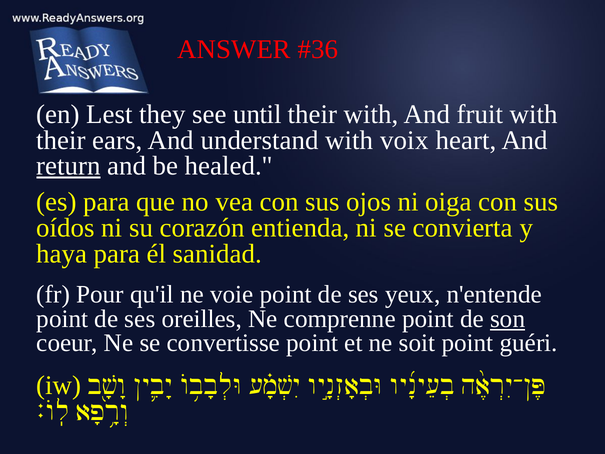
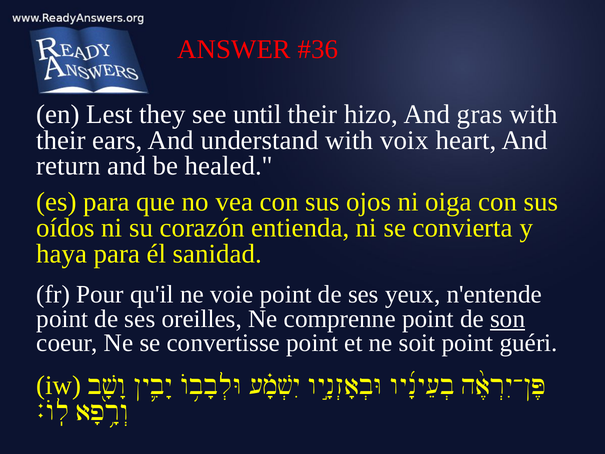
their with: with -> hizo (371, 114)
fruit: fruit -> gras (480, 114)
return underline: present -> none (68, 166)
